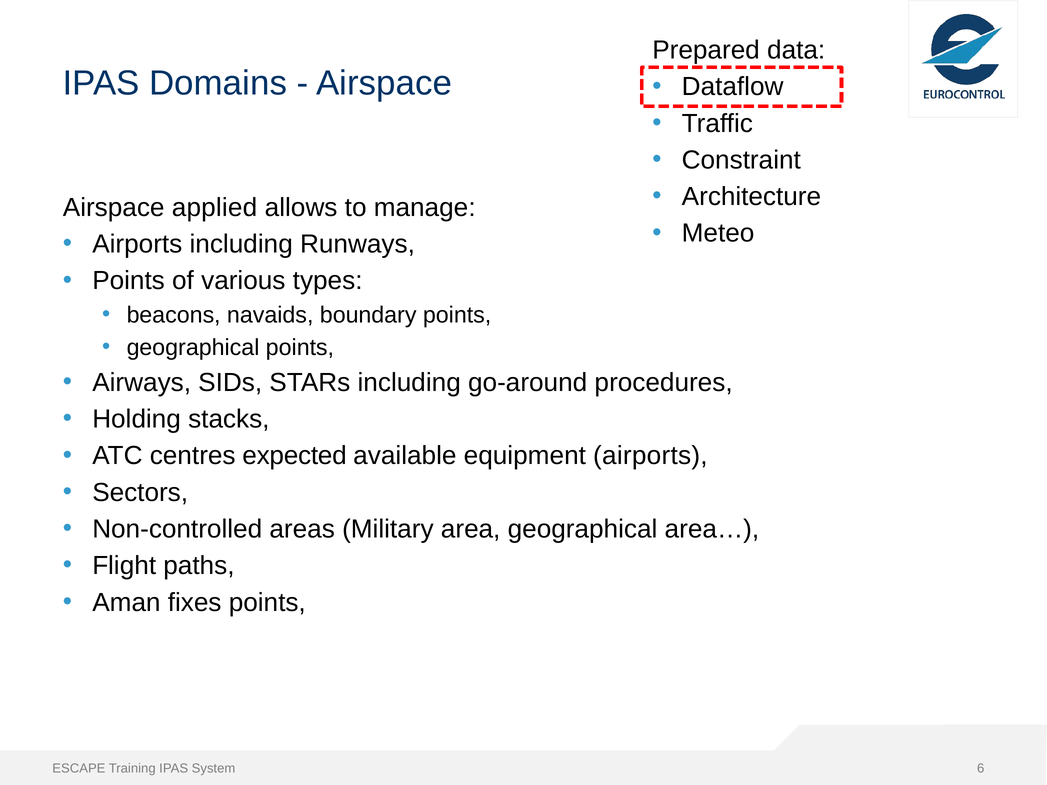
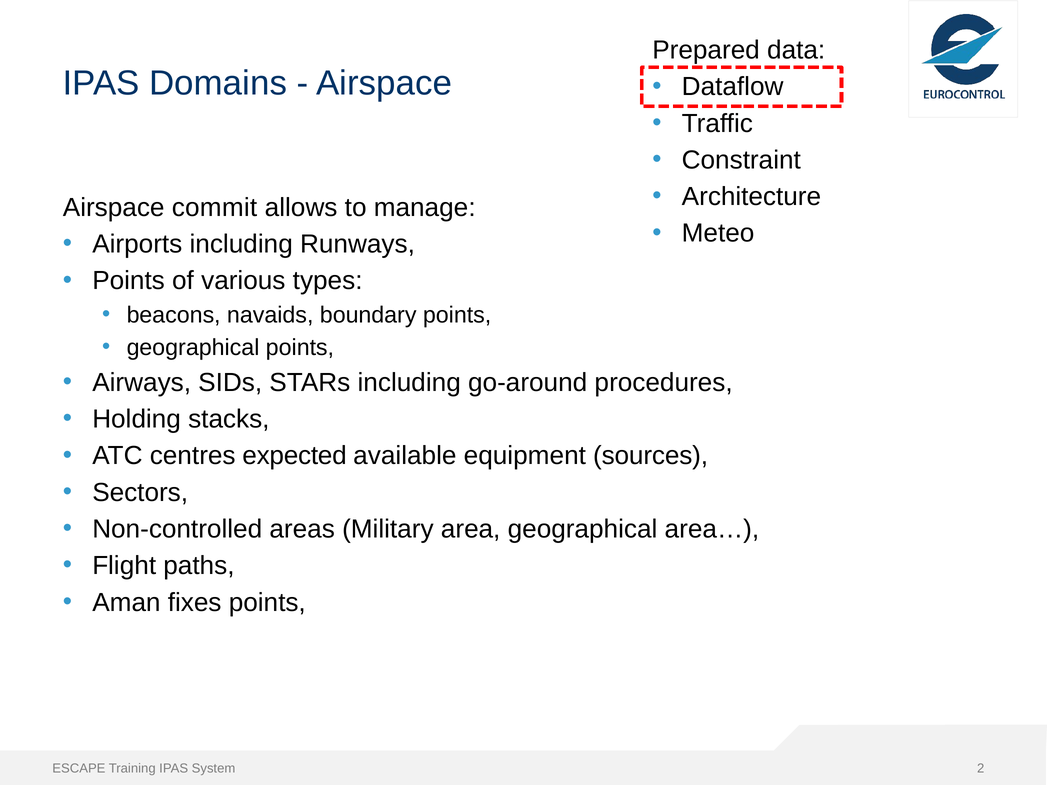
applied: applied -> commit (215, 208)
equipment airports: airports -> sources (651, 456)
6: 6 -> 2 (981, 769)
